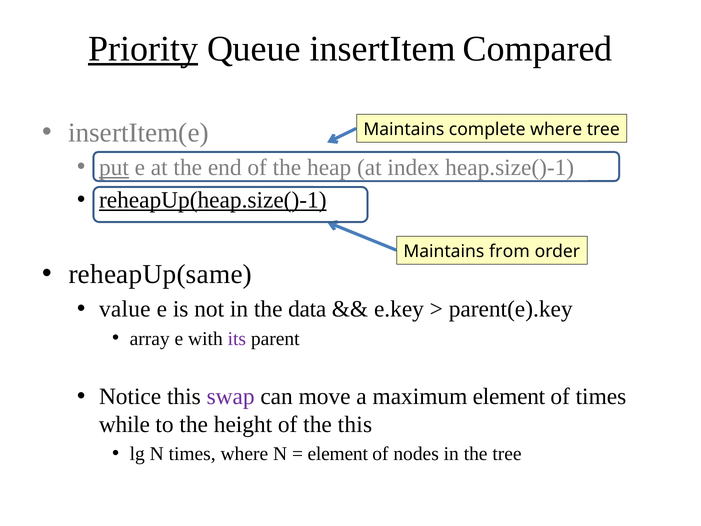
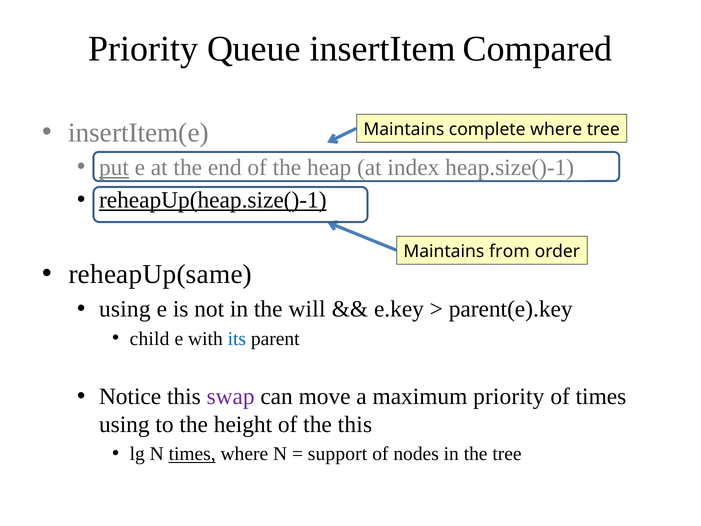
Priority underline: present -> none (143, 49)
value: value -> using (125, 309)
data: data -> will (307, 309)
array: array -> child (150, 338)
its colour: purple -> blue (237, 338)
maximum element: element -> priority (509, 396)
while: while -> using (124, 424)
times underline: none -> present (192, 454)
element: element -> support (338, 454)
